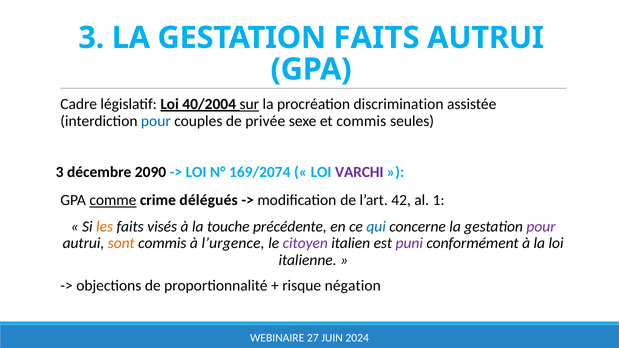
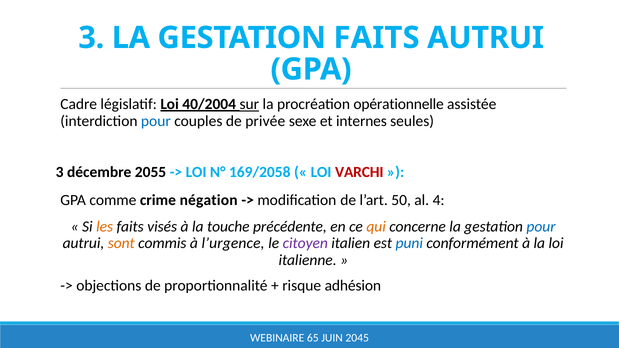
discrimination: discrimination -> opérationnelle (399, 104)
et commis: commis -> internes (361, 121)
2090: 2090 -> 2055 (151, 172)
169/2074: 169/2074 -> 169/2058 (260, 172)
VARCHI colour: purple -> red (359, 172)
comme underline: present -> none (113, 200)
délégués: délégués -> négation (209, 200)
42: 42 -> 50 (401, 200)
1: 1 -> 4 (439, 200)
qui colour: blue -> orange (376, 227)
pour colour: purple -> blue (541, 227)
puni colour: purple -> blue (409, 243)
négation: négation -> adhésion (353, 286)
27: 27 -> 65 (313, 338)
2024: 2024 -> 2045 (357, 338)
